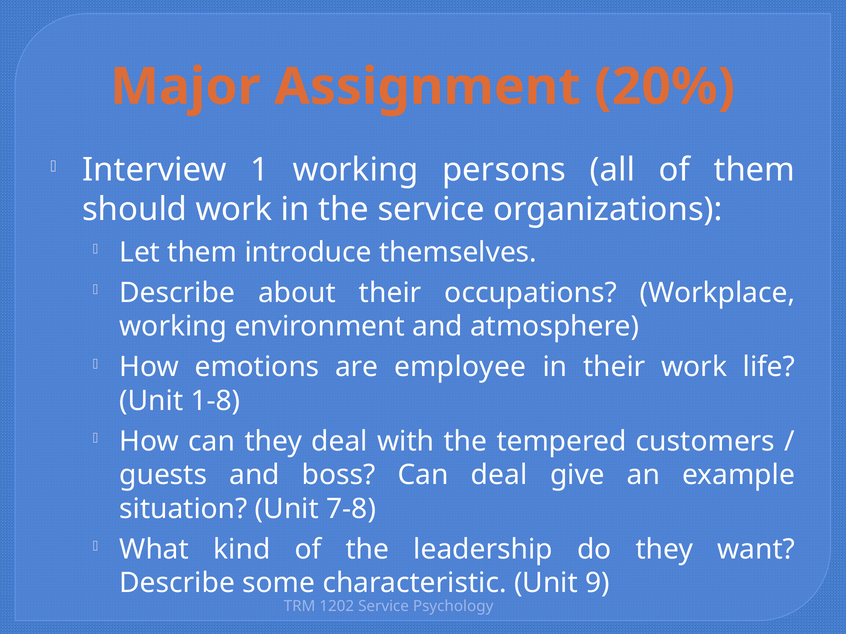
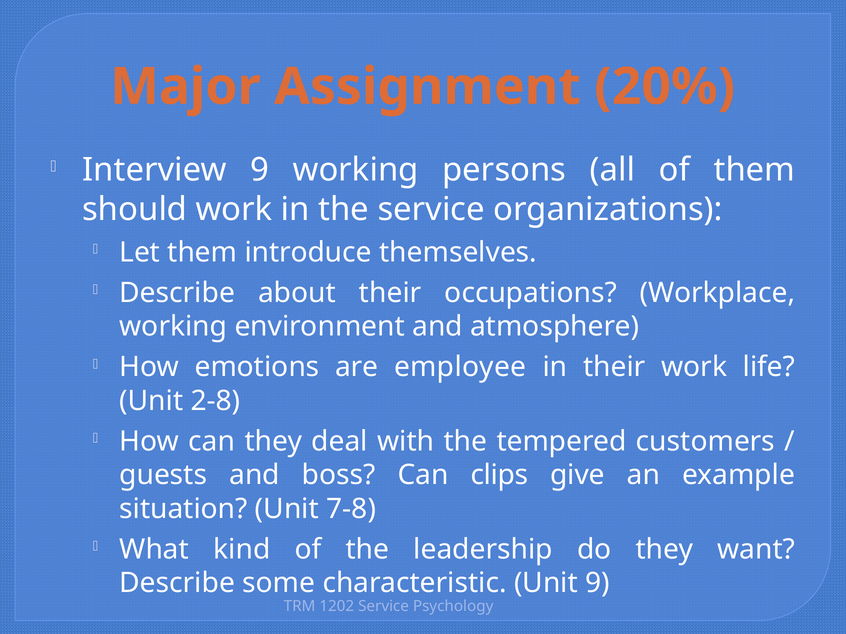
Interview 1: 1 -> 9 (260, 170)
1-8: 1-8 -> 2-8 (215, 401)
Can deal: deal -> clips (499, 475)
